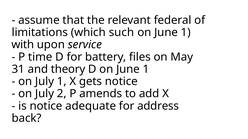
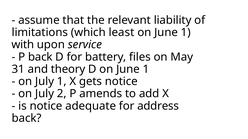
federal: federal -> liability (173, 20)
such: such -> least (121, 32)
P time: time -> back (40, 57)
